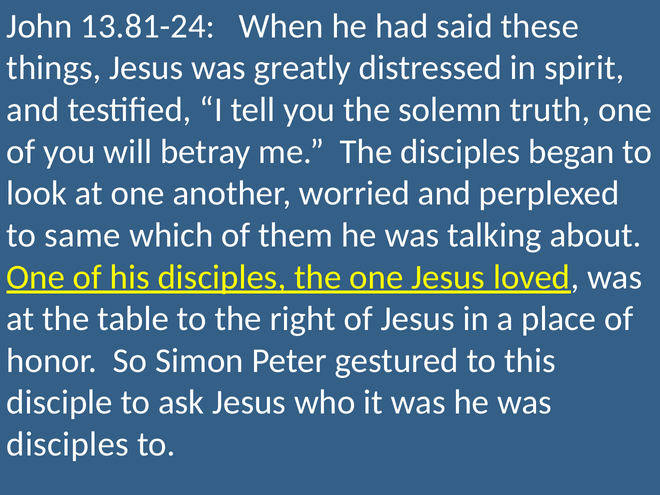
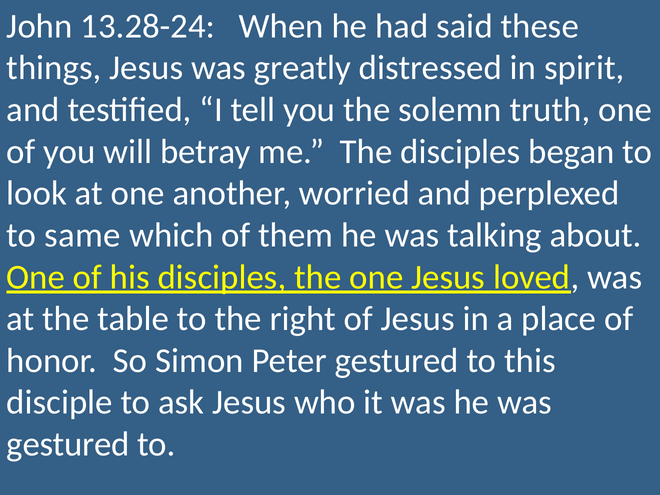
13.81-24: 13.81-24 -> 13.28-24 (148, 26)
disciples: disciples -> gestured (68, 444)
